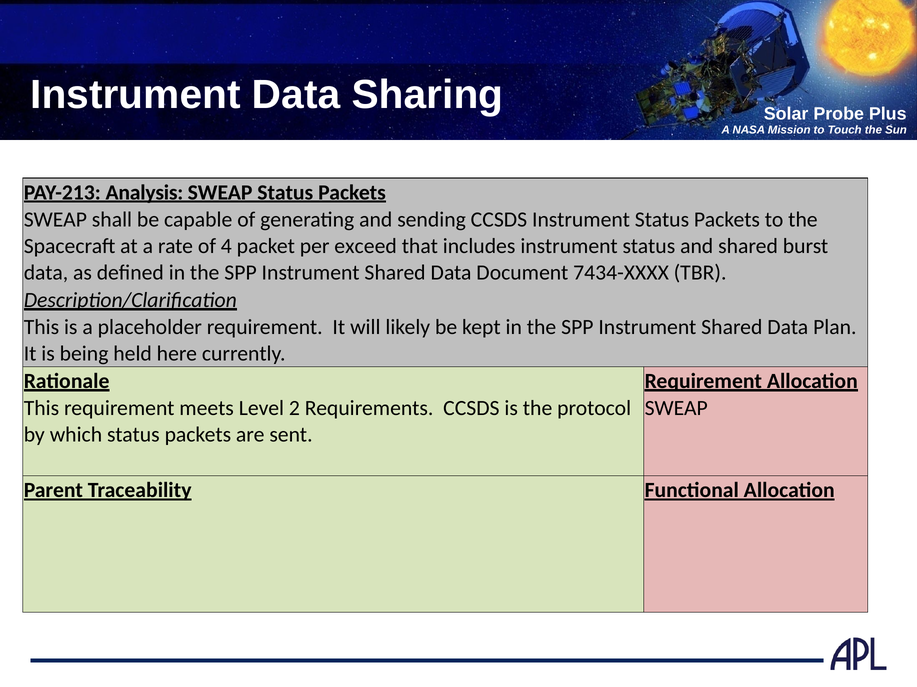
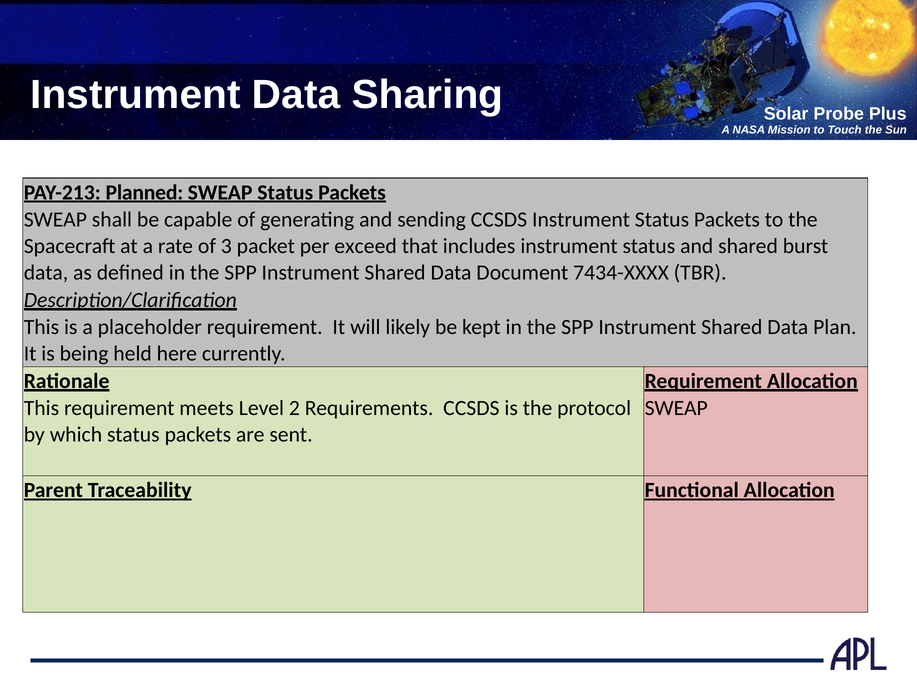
Analysis: Analysis -> Planned (144, 193)
4: 4 -> 3 (226, 246)
